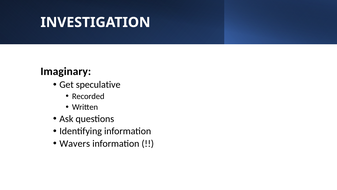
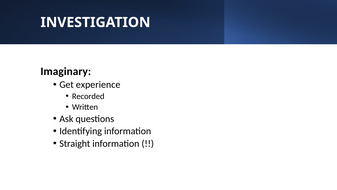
speculative: speculative -> experience (98, 84)
Wavers: Wavers -> Straight (75, 143)
